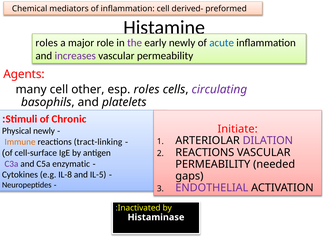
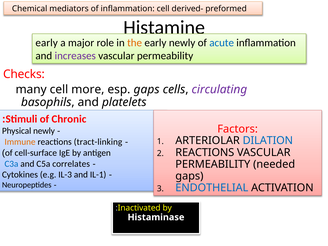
roles: roles -> early (47, 43)
the colour: purple -> orange (135, 43)
Agents: Agents -> Checks (24, 74)
other: other -> more (88, 89)
esp roles: roles -> gaps (147, 89)
Initiate: Initiate -> Factors (238, 129)
DILATION colour: purple -> blue (268, 141)
C3a colour: purple -> blue (11, 164)
enzymatic: enzymatic -> correlates (71, 164)
IL-8: IL-8 -> IL-3 (65, 175)
IL-5: IL-5 -> IL-1 (98, 175)
ENDOTHELIAL colour: purple -> blue (212, 188)
